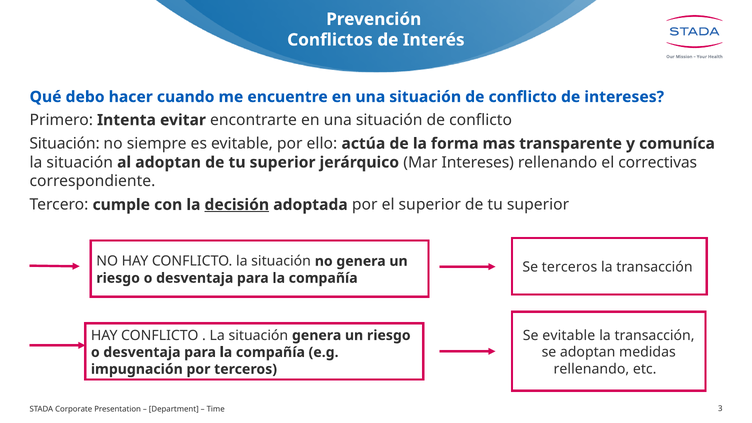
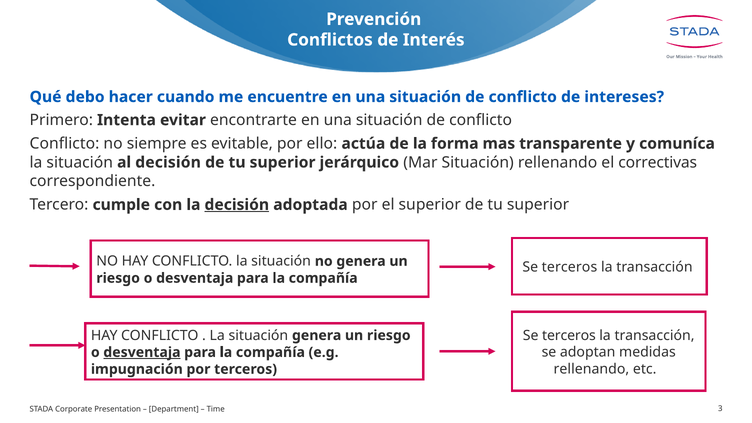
Situación: Situación -> Conflicto (64, 144)
al adoptan: adoptan -> decisión (168, 162)
Mar Intereses: Intereses -> Situación (478, 162)
evitable: evitable -> terceros (569, 335)
desventaja underline: none -> present (142, 352)
